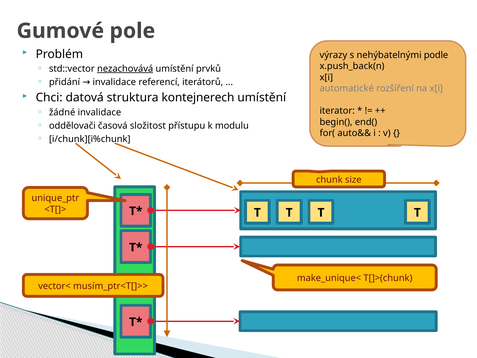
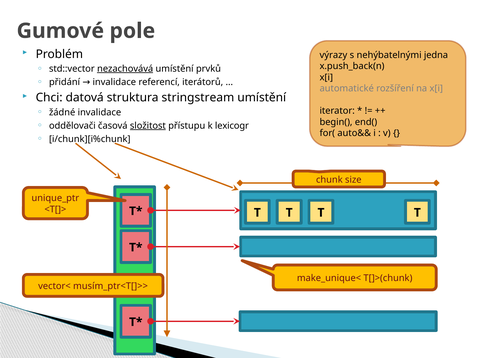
podle: podle -> jedna (436, 55)
kontejnerech: kontejnerech -> stringstream (198, 98)
složitost underline: none -> present (148, 126)
modulu: modulu -> lexicogr (232, 126)
